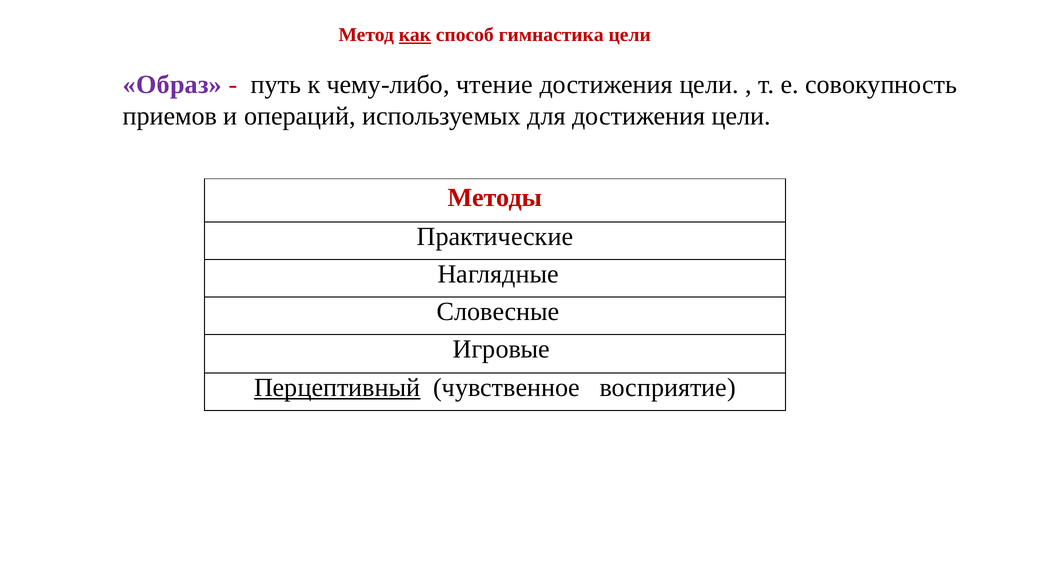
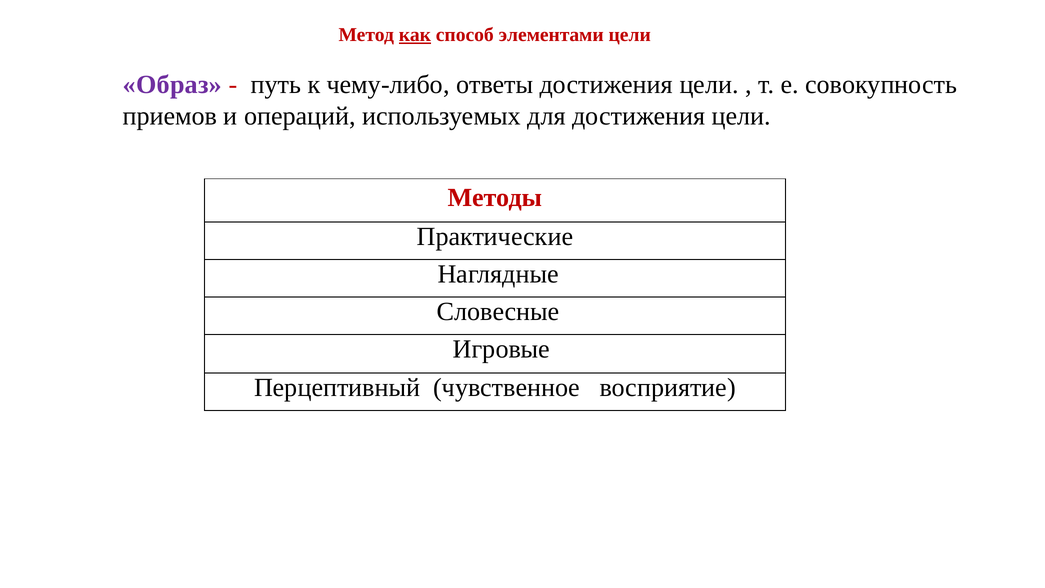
гимнастика: гимнастика -> элементами (551, 35)
чтение: чтение -> ответы (495, 85)
Перцептивный underline: present -> none (337, 387)
